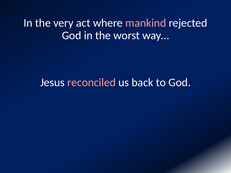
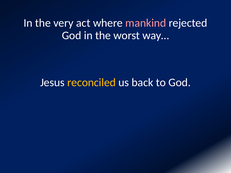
reconciled colour: pink -> yellow (92, 83)
